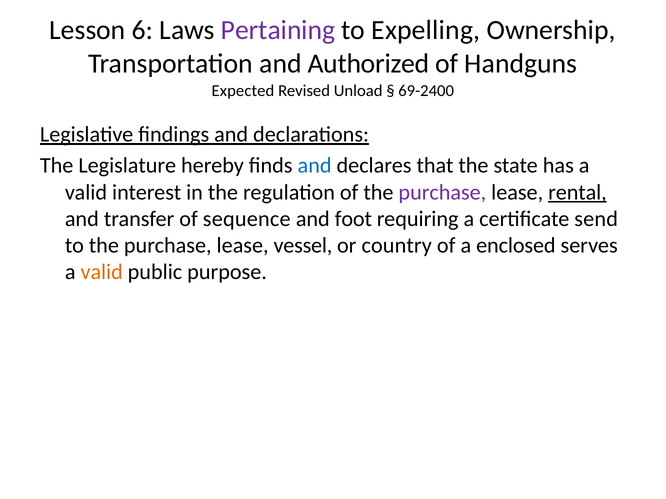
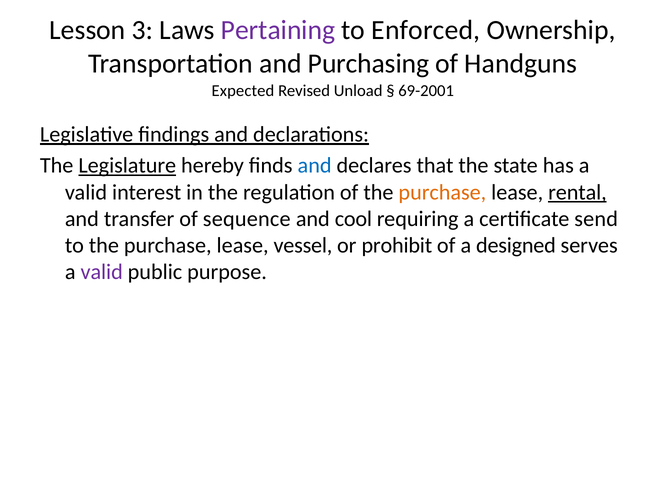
6: 6 -> 3 (142, 30)
Expelling: Expelling -> Enforced (426, 30)
Authorized: Authorized -> Purchasing (369, 64)
69-2400: 69-2400 -> 69-2001 (426, 91)
Legislature underline: none -> present (127, 166)
purchase colour: purple -> orange (442, 192)
foot: foot -> cool (353, 219)
country: country -> prohibit (397, 246)
enclosed: enclosed -> designed (516, 246)
valid colour: orange -> purple (102, 272)
